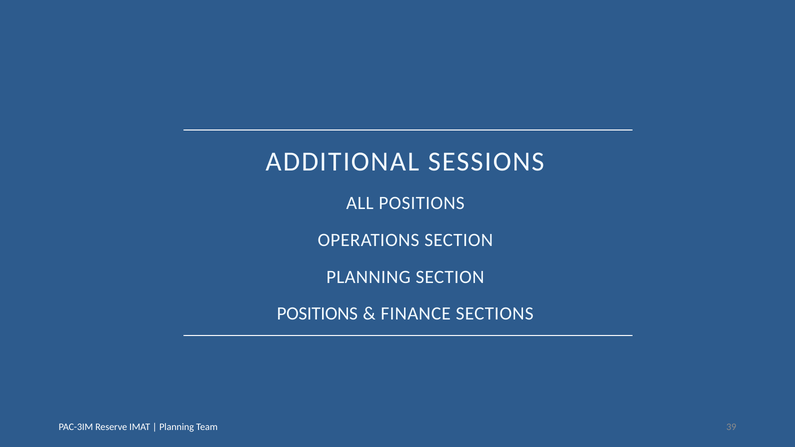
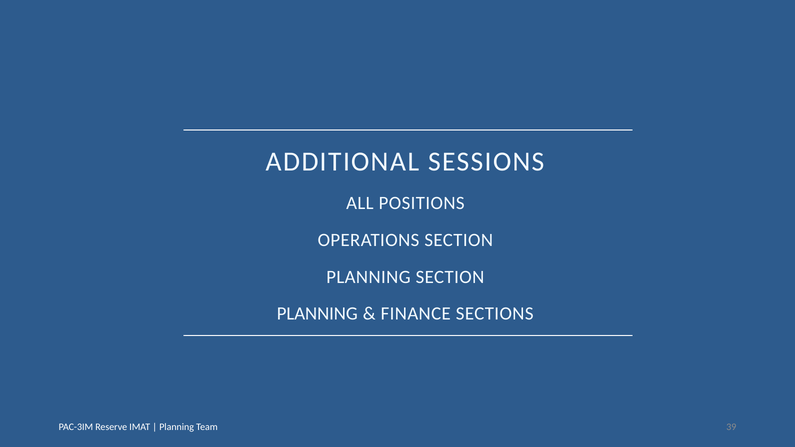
POSITIONS: POSITIONS -> PLANNING (317, 314)
